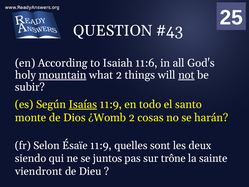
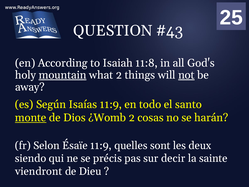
11:6: 11:6 -> 11:8 (146, 63)
subir: subir -> away (30, 87)
Isaías underline: present -> none (83, 104)
monte underline: none -> present (31, 118)
juntos: juntos -> précis (107, 158)
trône: trône -> decir (173, 158)
